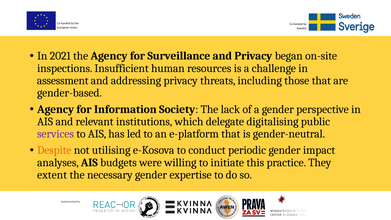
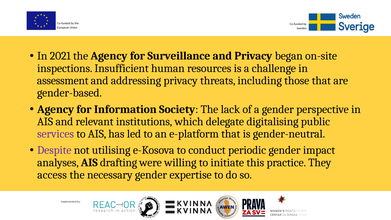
Despite colour: orange -> purple (54, 150)
budgets: budgets -> drafting (119, 162)
extent: extent -> access (52, 175)
